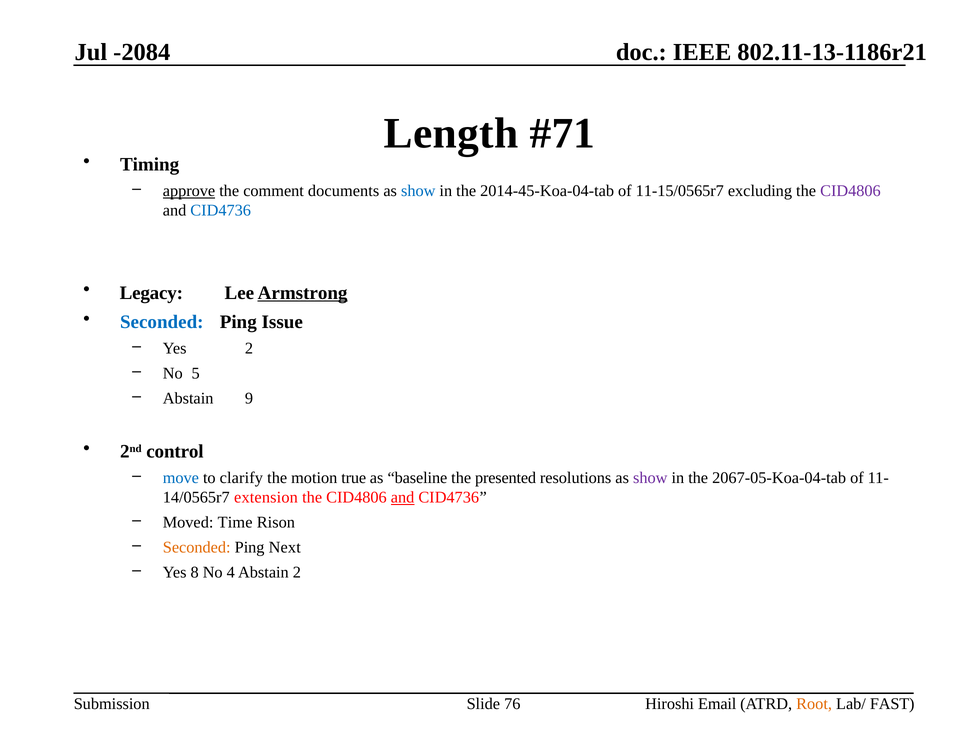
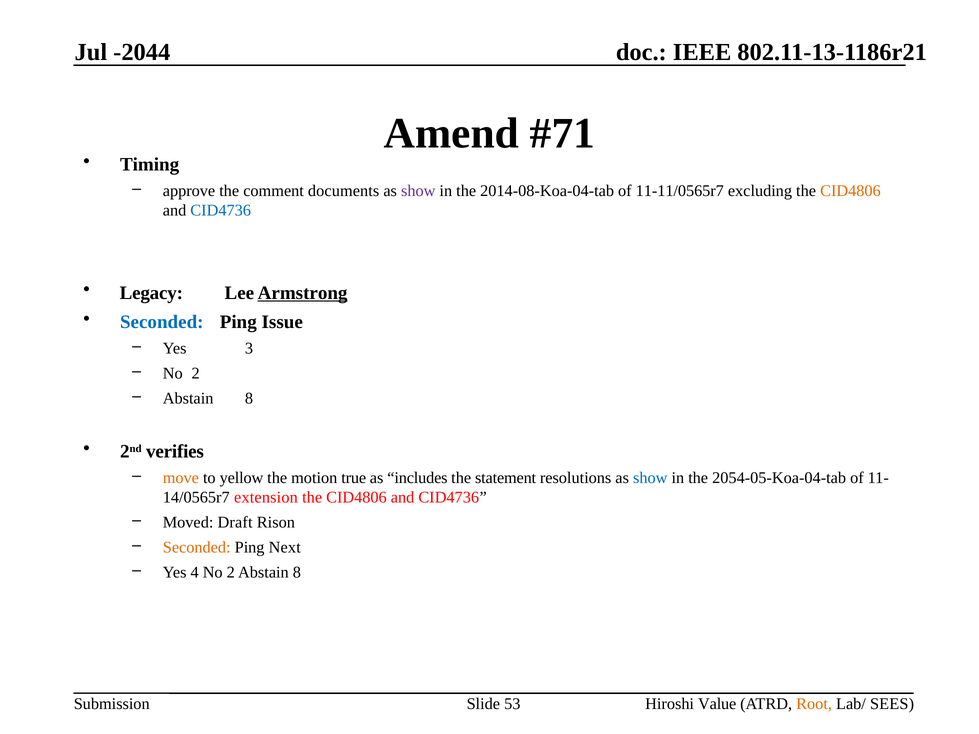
-2084: -2084 -> -2044 (142, 52)
Length: Length -> Amend (451, 134)
approve underline: present -> none (189, 191)
show colour: blue -> purple (418, 191)
2014-45-Koa-04-tab: 2014-45-Koa-04-tab -> 2014-08-Koa-04-tab (547, 191)
11-15/0565r7: 11-15/0565r7 -> 11-11/0565r7 (680, 191)
CID4806 colour: purple -> orange (850, 191)
Yes 2: 2 -> 3 (249, 349)
5: 5 -> 2 (196, 374)
9: 9 -> 8 (249, 399)
control: control -> verifies (175, 452)
move colour: blue -> orange (181, 478)
clarify: clarify -> yellow (241, 478)
baseline: baseline -> includes (417, 478)
presented: presented -> statement (506, 478)
show colour: purple -> blue (650, 478)
2067-05-Koa-04-tab: 2067-05-Koa-04-tab -> 2054-05-Koa-04-tab (779, 478)
and underline: present -> none (403, 498)
Time: Time -> Draft (235, 523)
8: 8 -> 4 (195, 573)
4: 4 -> 2 (231, 573)
2: 2 -> 8 (297, 573)
76: 76 -> 53 (512, 704)
Email: Email -> Value (717, 704)
FAST: FAST -> SEES (892, 704)
